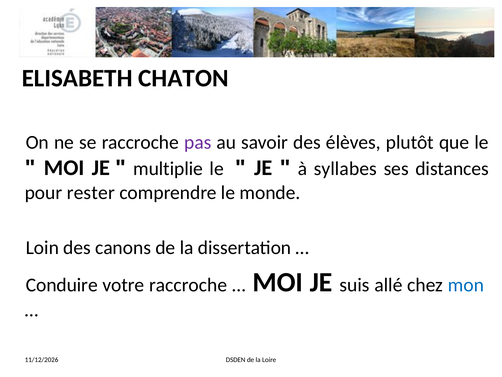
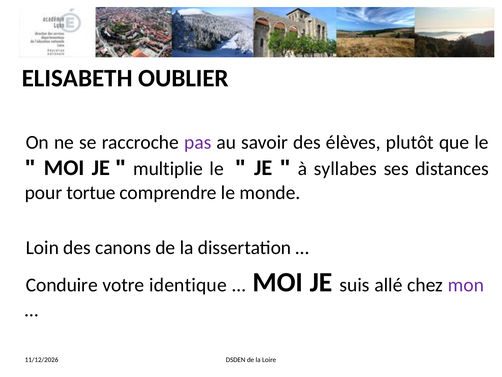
CHATON: CHATON -> OUBLIER (183, 78)
rester: rester -> tortue (91, 193)
votre raccroche: raccroche -> identique (188, 285)
mon colour: blue -> purple (466, 285)
